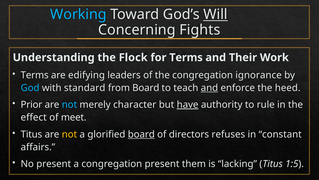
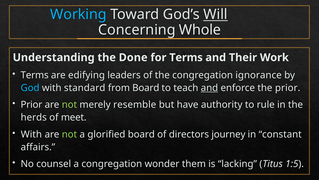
Fights: Fights -> Whole (200, 30)
Flock: Flock -> Done (133, 57)
the heed: heed -> prior (288, 88)
not colour: light blue -> light green (69, 104)
character: character -> resemble (135, 104)
have underline: present -> none (188, 104)
effect: effect -> herds (34, 117)
Titus: Titus -> With (31, 134)
not colour: yellow -> light green (69, 134)
board underline: present -> none (141, 134)
refuses: refuses -> journey (228, 134)
No present: present -> counsel (54, 164)
congregation present: present -> wonder (162, 164)
